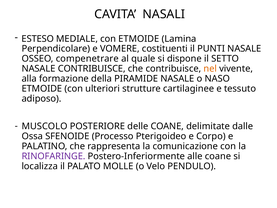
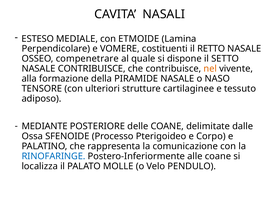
PUNTI: PUNTI -> RETTO (211, 49)
ETMOIDE: ETMOIDE -> TENSORE (42, 89)
MUSCOLO: MUSCOLO -> MEDIANTE (45, 126)
RINOFARINGE colour: purple -> blue (54, 156)
